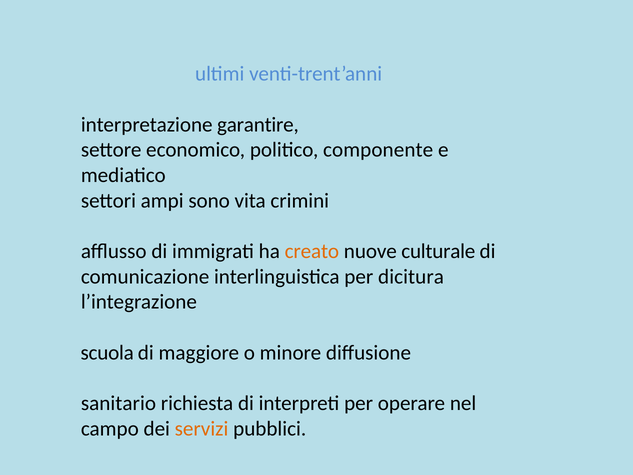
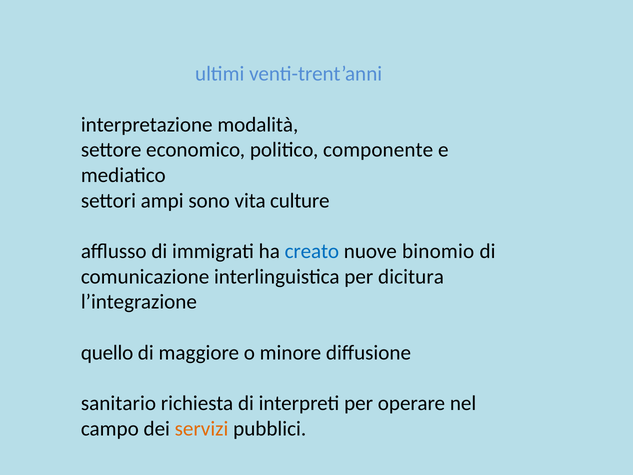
garantire: garantire -> modalità (258, 125)
crimini: crimini -> culture (300, 200)
creato colour: orange -> blue (312, 251)
culturale: culturale -> binomio (438, 251)
scuola: scuola -> quello (107, 352)
